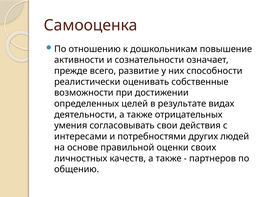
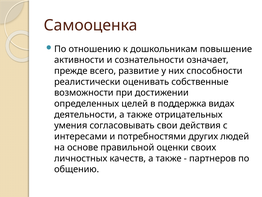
результате: результате -> поддержка (182, 103)
